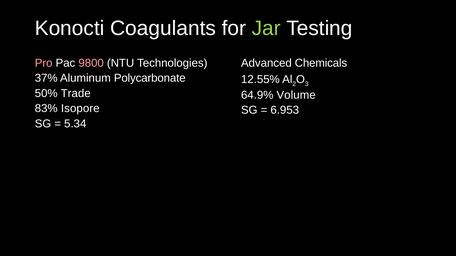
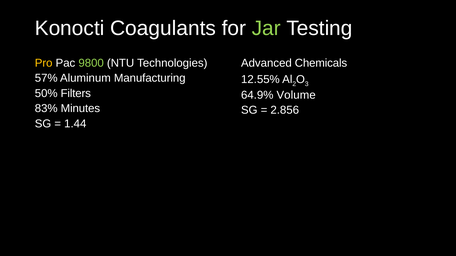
Pro colour: pink -> yellow (44, 63)
9800 colour: pink -> light green (91, 63)
37%: 37% -> 57% (46, 78)
Polycarbonate: Polycarbonate -> Manufacturing (150, 78)
Trade: Trade -> Filters (76, 94)
Isopore: Isopore -> Minutes (80, 109)
6.953: 6.953 -> 2.856 (285, 110)
5.34: 5.34 -> 1.44 (75, 124)
